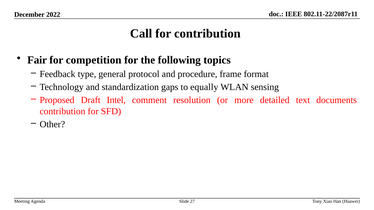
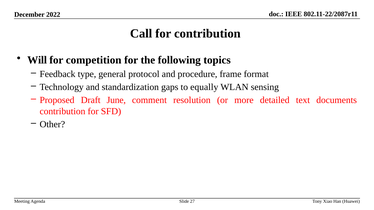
Fair: Fair -> Will (37, 60)
Intel: Intel -> June (116, 100)
